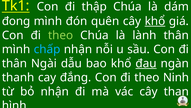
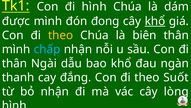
đi thập: thập -> hình (94, 7)
đong: đong -> được (16, 21)
quên: quên -> đong (105, 21)
theo colour: light green -> yellow (61, 35)
lành: lành -> biên (144, 35)
đau underline: present -> none (146, 63)
Ninh: Ninh -> Suốt (176, 77)
than: than -> lòng (176, 91)
